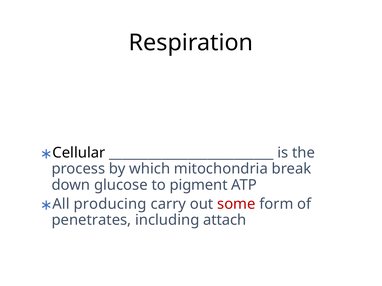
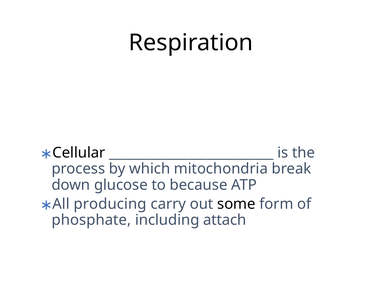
pigment: pigment -> because (199, 185)
some colour: red -> black (236, 204)
penetrates: penetrates -> phosphate (91, 220)
